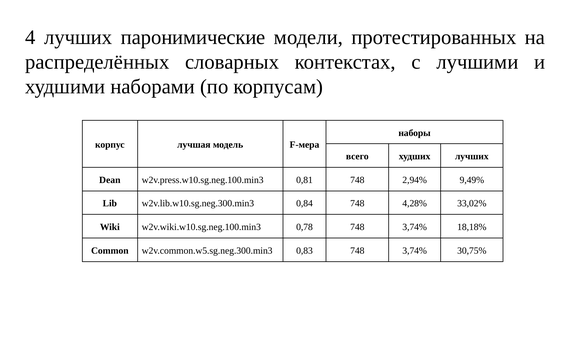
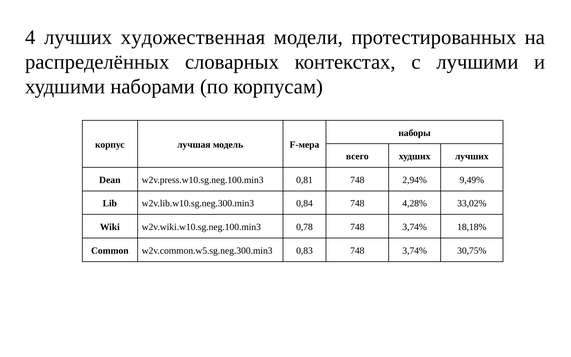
паронимические: паронимические -> художественная (193, 37)
